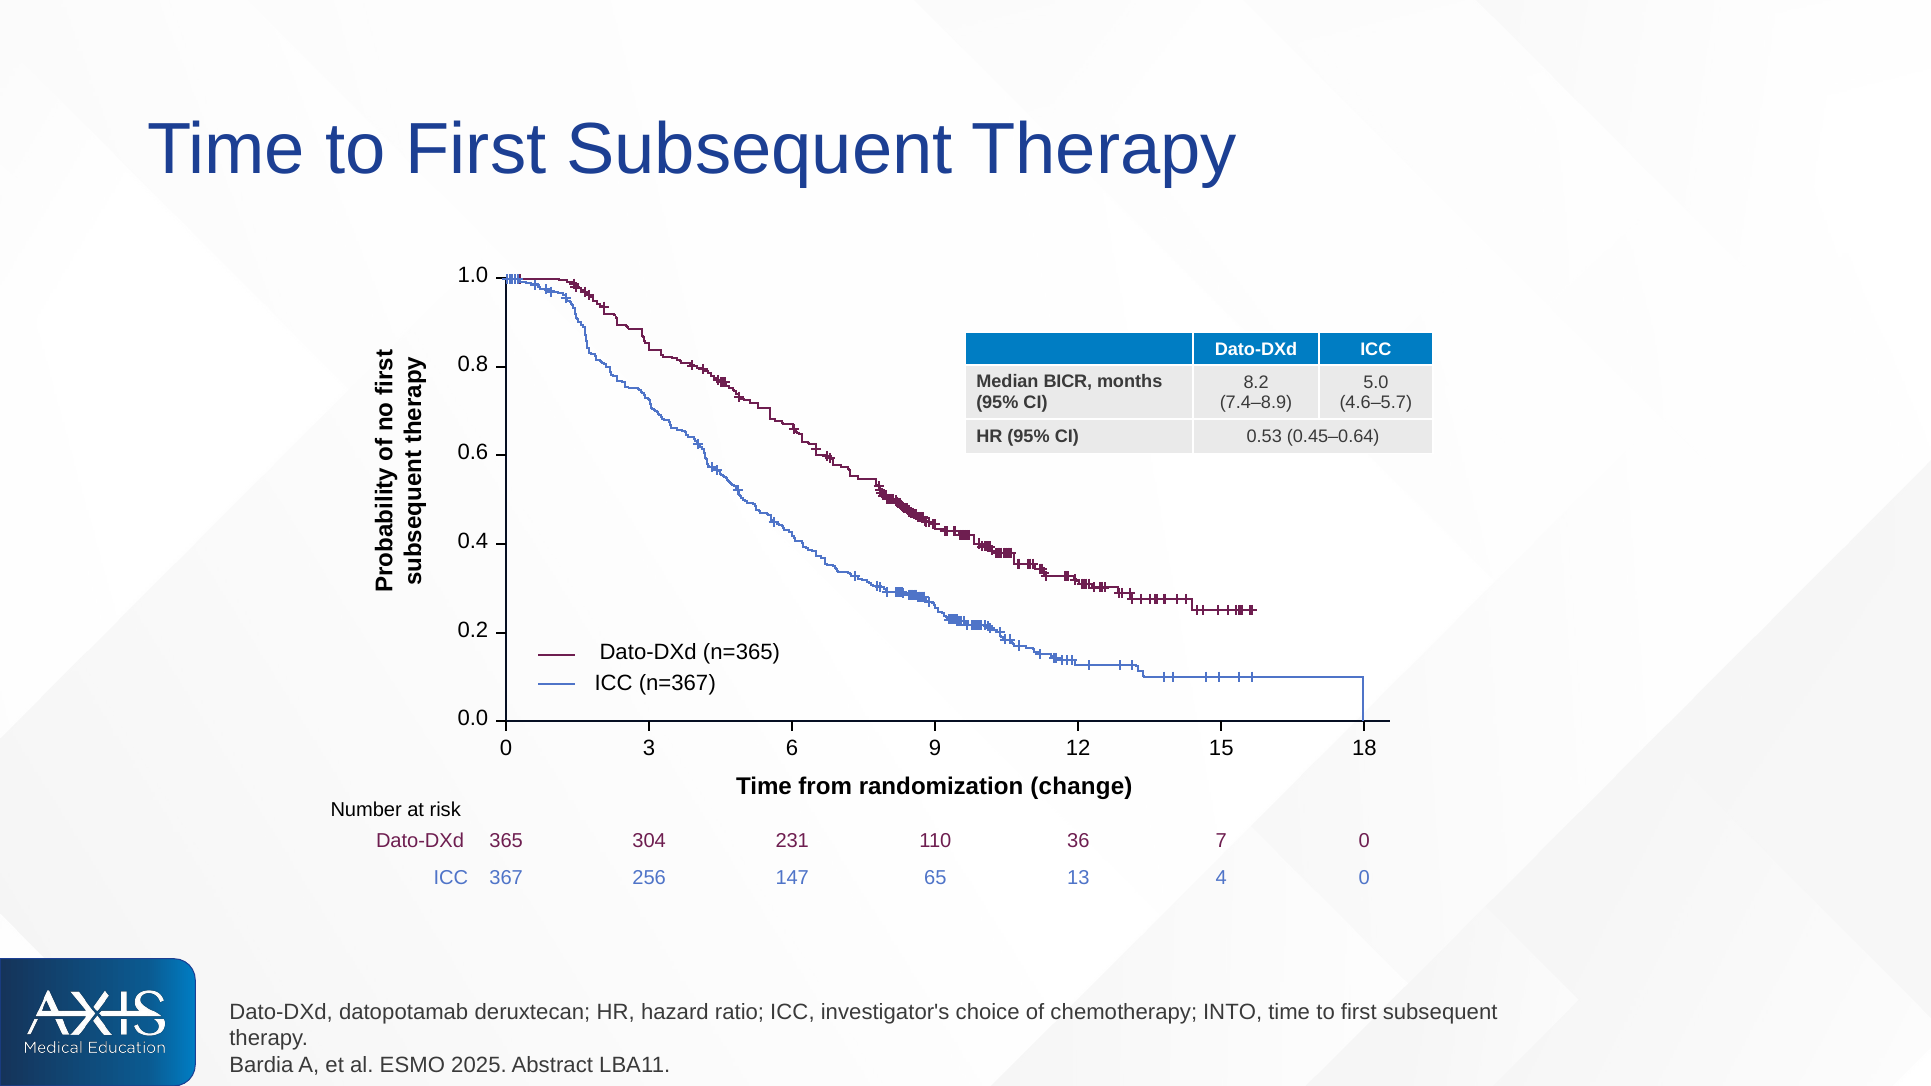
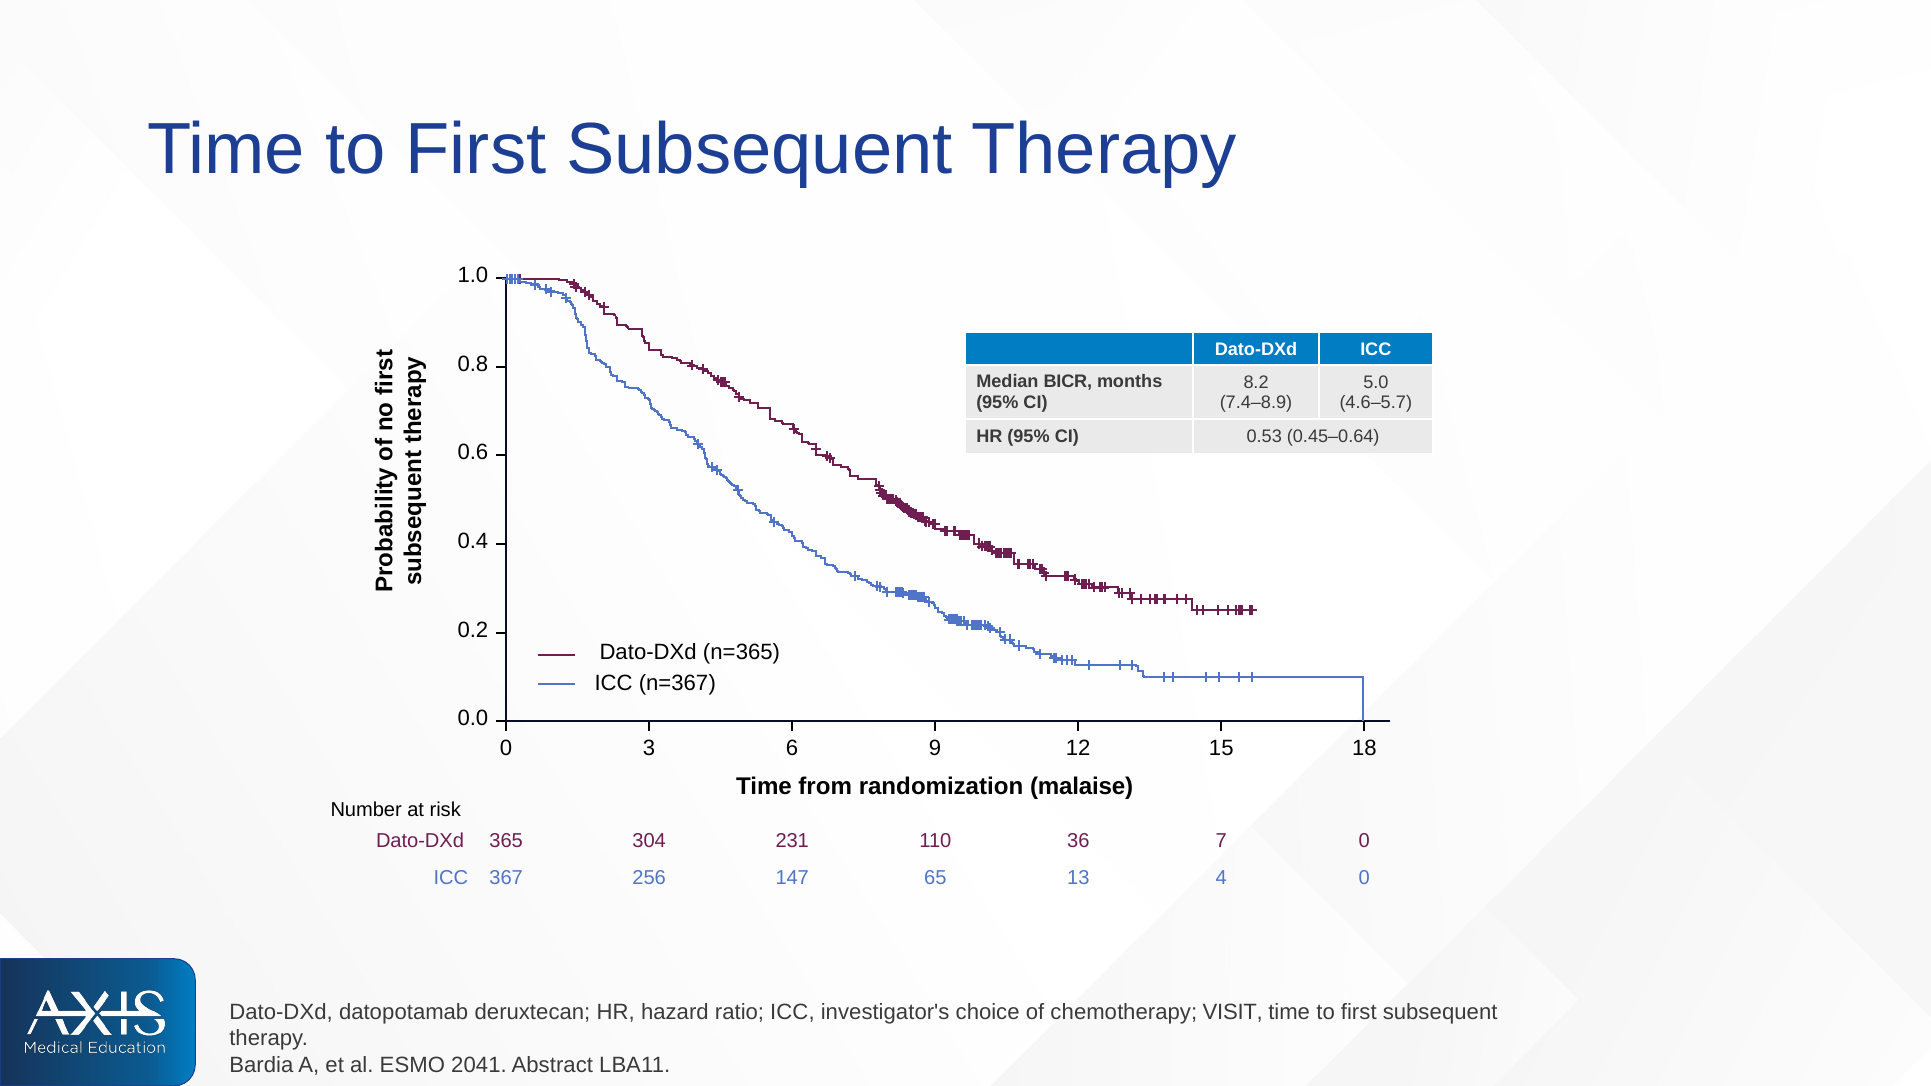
change: change -> malaise (1082, 787)
INTO: INTO -> VISIT (1233, 1012)
2025: 2025 -> 2041 (479, 1065)
